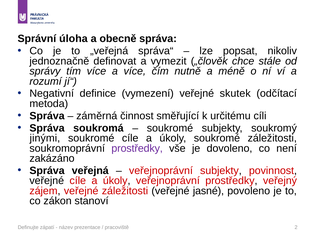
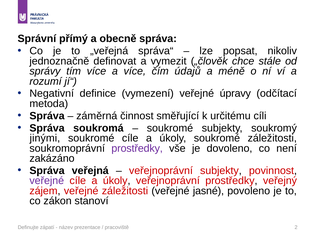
úloha: úloha -> přímý (73, 39)
nutně: nutně -> údajů (188, 71)
skutek: skutek -> úpravy (235, 94)
veřejné colour: black -> purple (47, 181)
